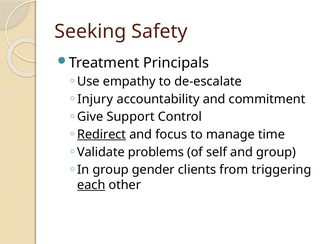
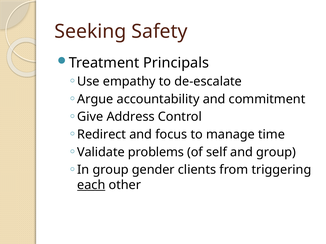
Injury: Injury -> Argue (95, 99)
Support: Support -> Address (131, 117)
Redirect underline: present -> none (102, 135)
